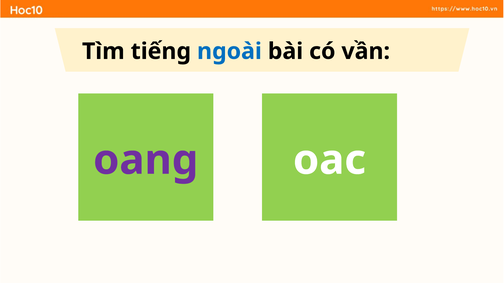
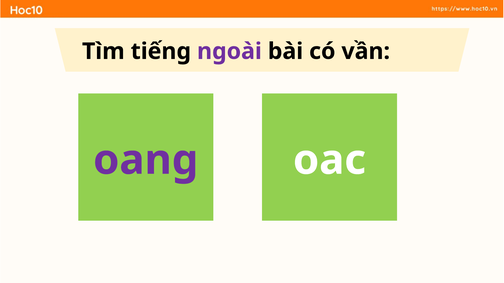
ngoài colour: blue -> purple (229, 51)
